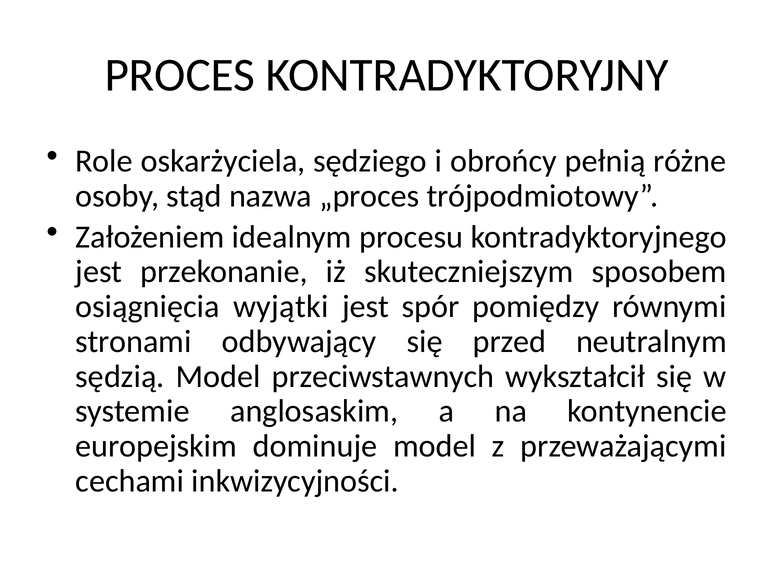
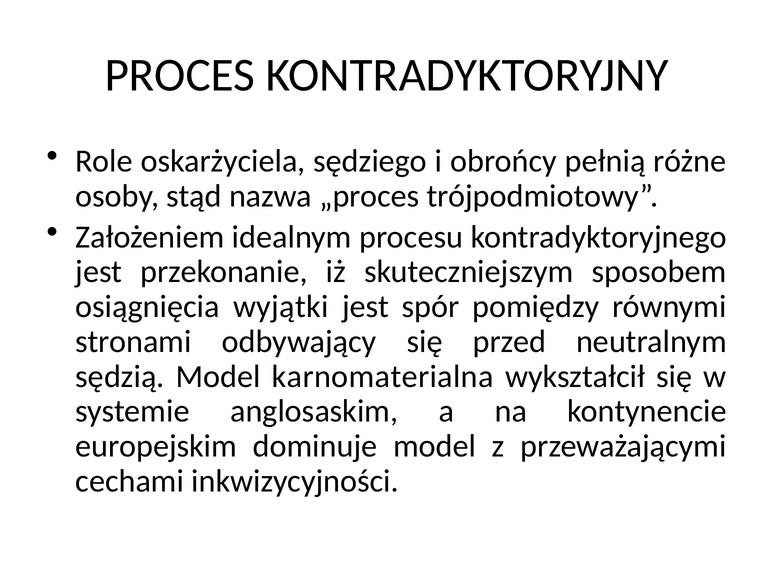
przeciwstawnych: przeciwstawnych -> karnomaterialna (383, 376)
